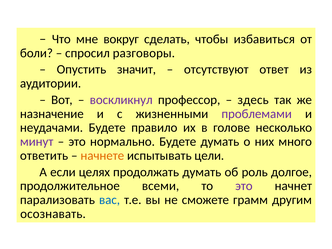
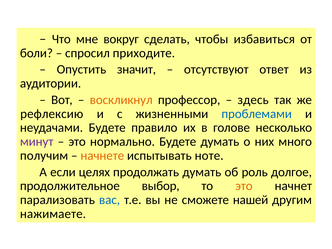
разговоры: разговоры -> приходите (144, 53)
воскликнул colour: purple -> orange (121, 100)
назначение: назначение -> рефлексию (52, 114)
проблемами colour: purple -> blue (257, 114)
ответить: ответить -> получим (44, 156)
цели: цели -> ноте (209, 156)
всеми: всеми -> выбор (161, 186)
это colour: purple -> orange (244, 186)
грамм: грамм -> нашей (251, 200)
осознавать: осознавать -> нажимаете (53, 214)
